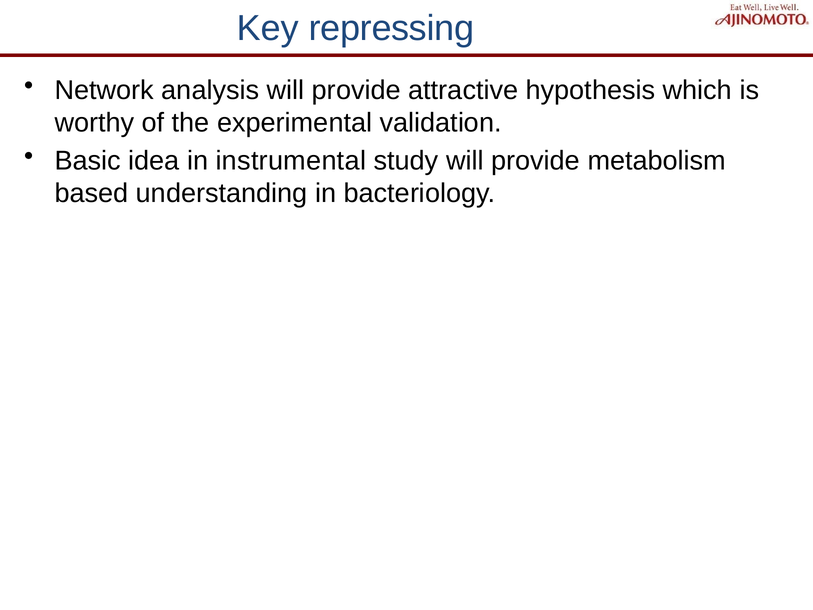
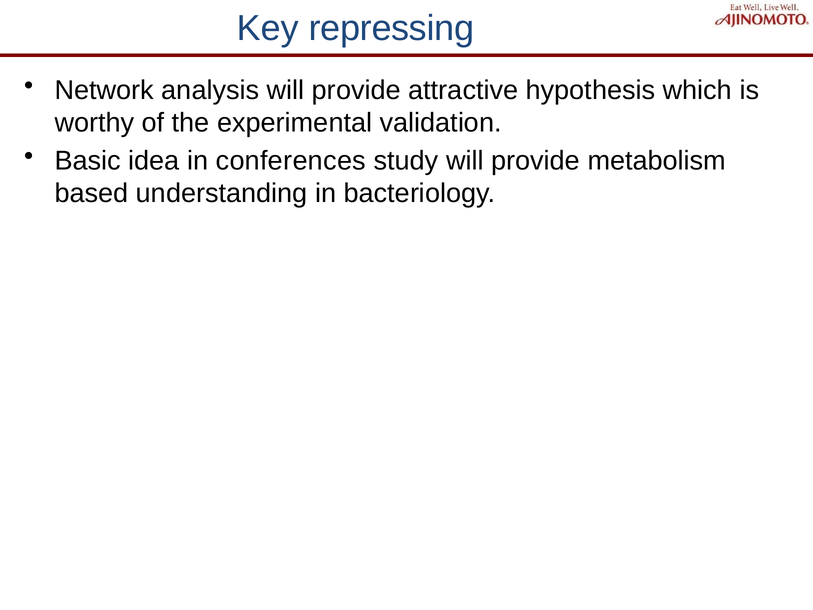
instrumental: instrumental -> conferences (291, 161)
